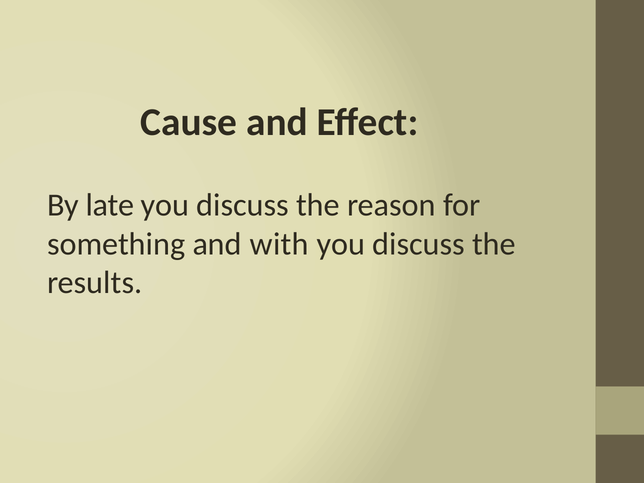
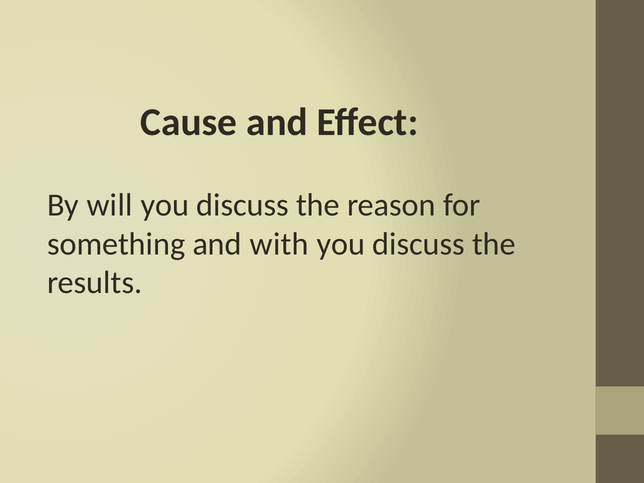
late: late -> will (110, 205)
